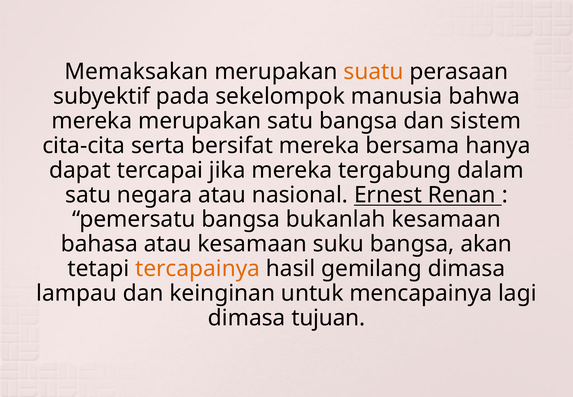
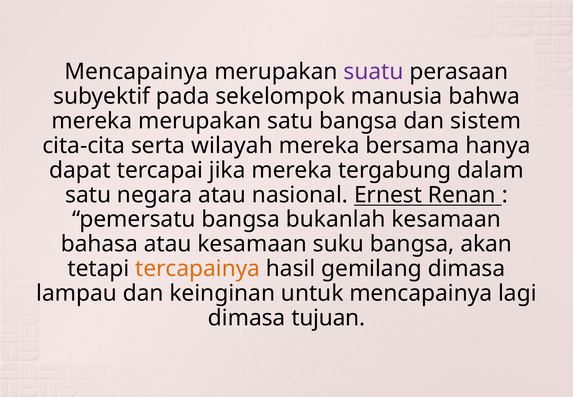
Memaksakan: Memaksakan -> Mencapainya (136, 72)
suatu colour: orange -> purple (373, 72)
bersifat: bersifat -> wilayah (232, 145)
